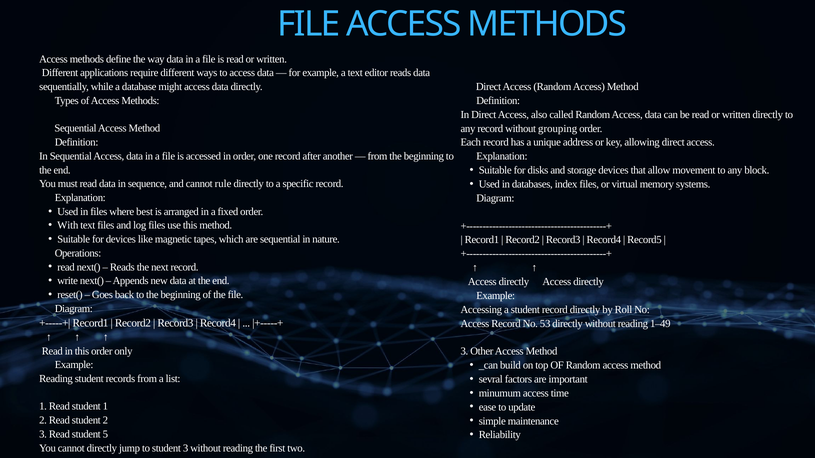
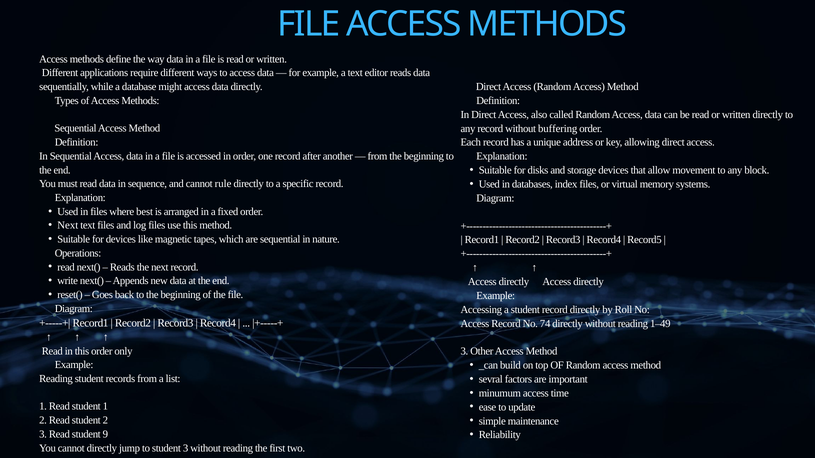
grouping: grouping -> buffering (558, 129)
With: With -> Next (68, 226)
53: 53 -> 74 (545, 324)
5: 5 -> 9 (105, 435)
